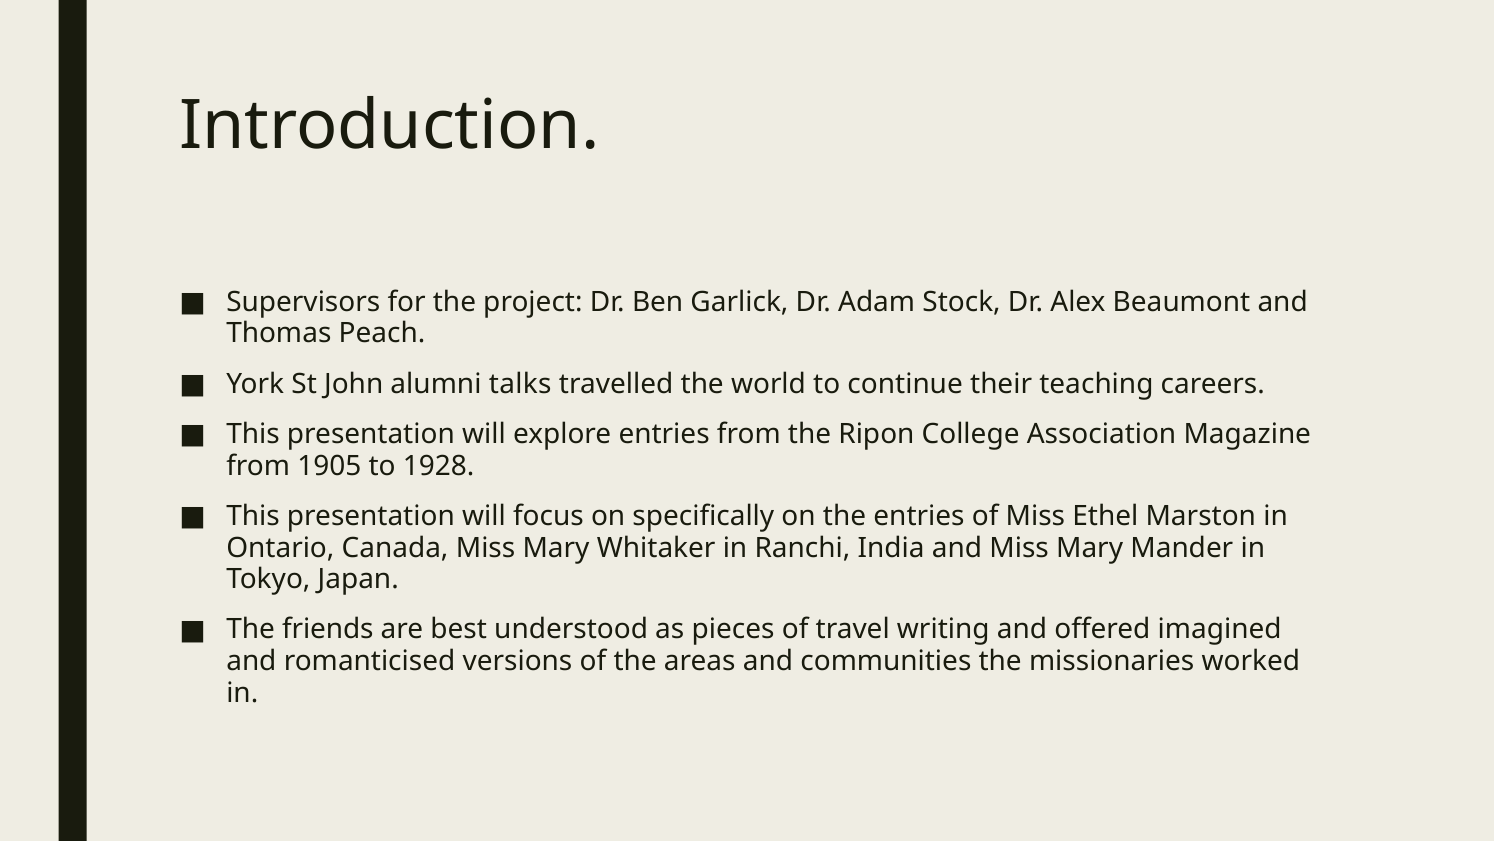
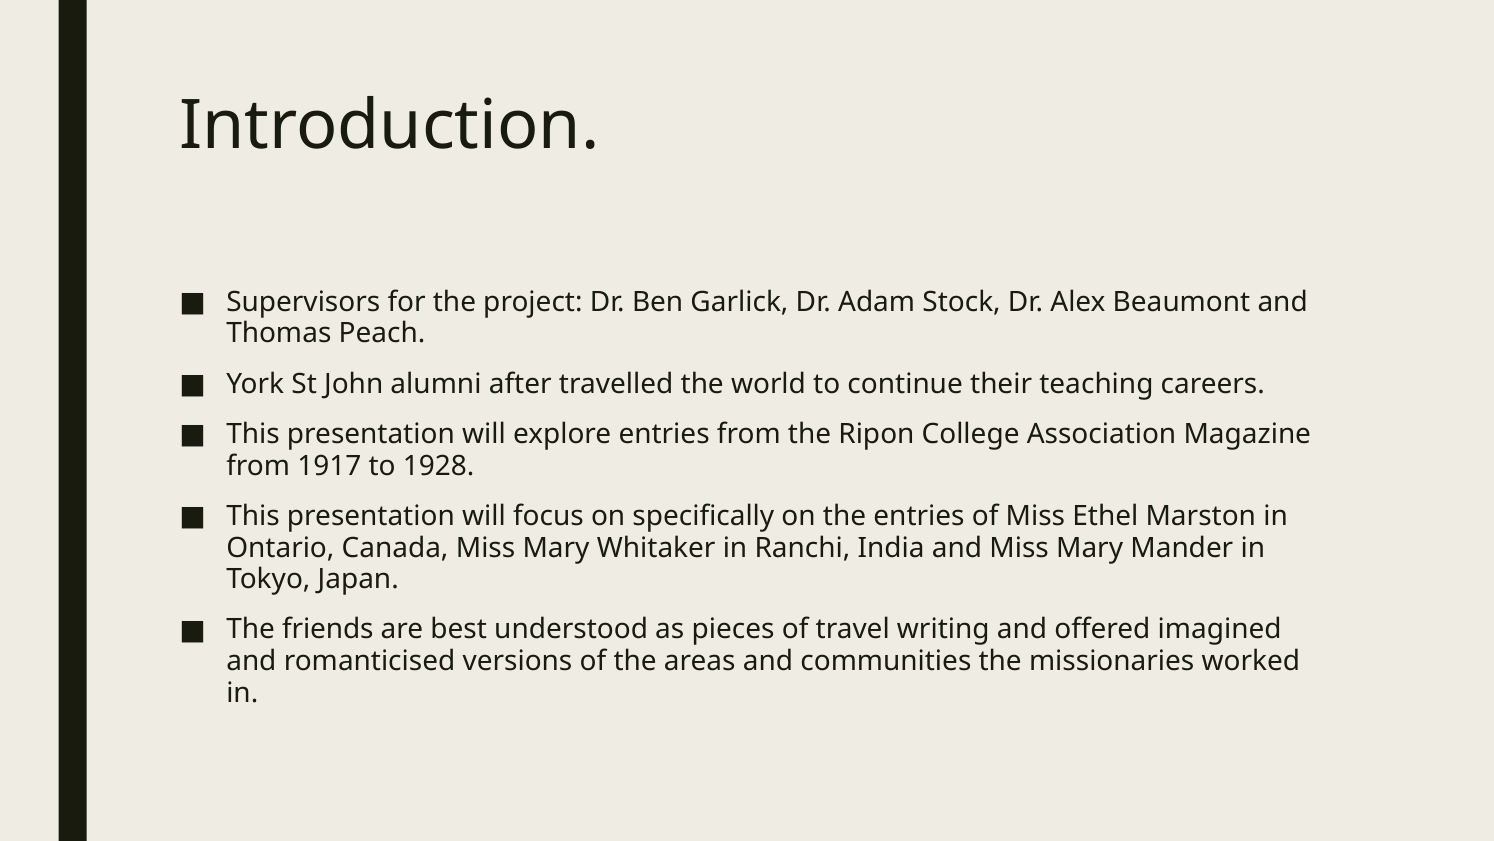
talks: talks -> after (520, 384)
1905: 1905 -> 1917 (329, 466)
